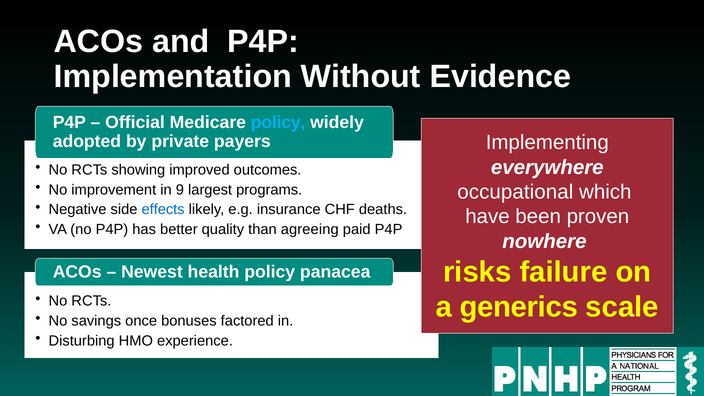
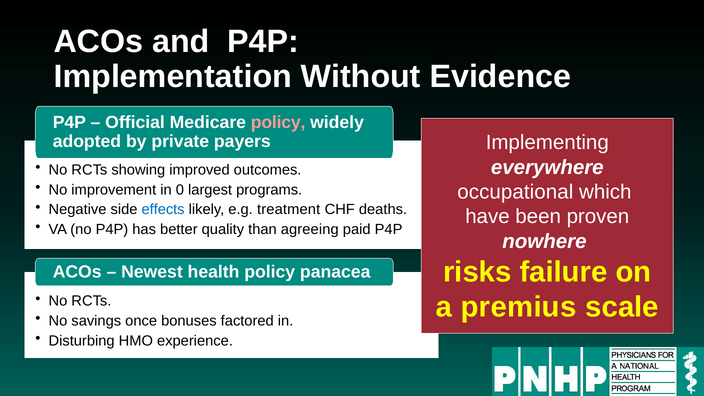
policy colour: light blue -> pink (278, 123)
9: 9 -> 0 (180, 190)
insurance: insurance -> treatment (289, 210)
generics: generics -> premius (519, 307)
